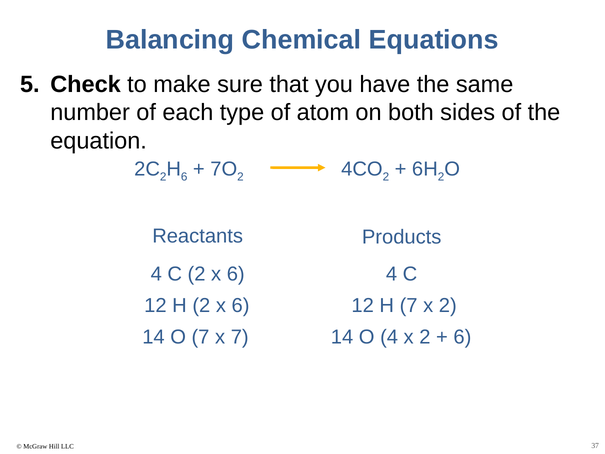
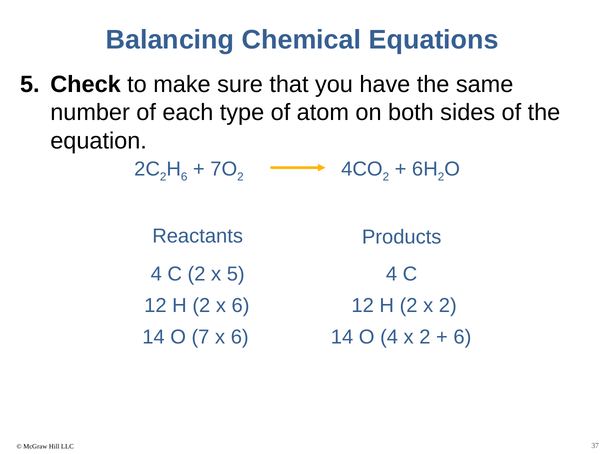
C 2 x 6: 6 -> 5 (236, 274)
6 12 H 7: 7 -> 2 (409, 305)
7 x 7: 7 -> 6 (240, 337)
